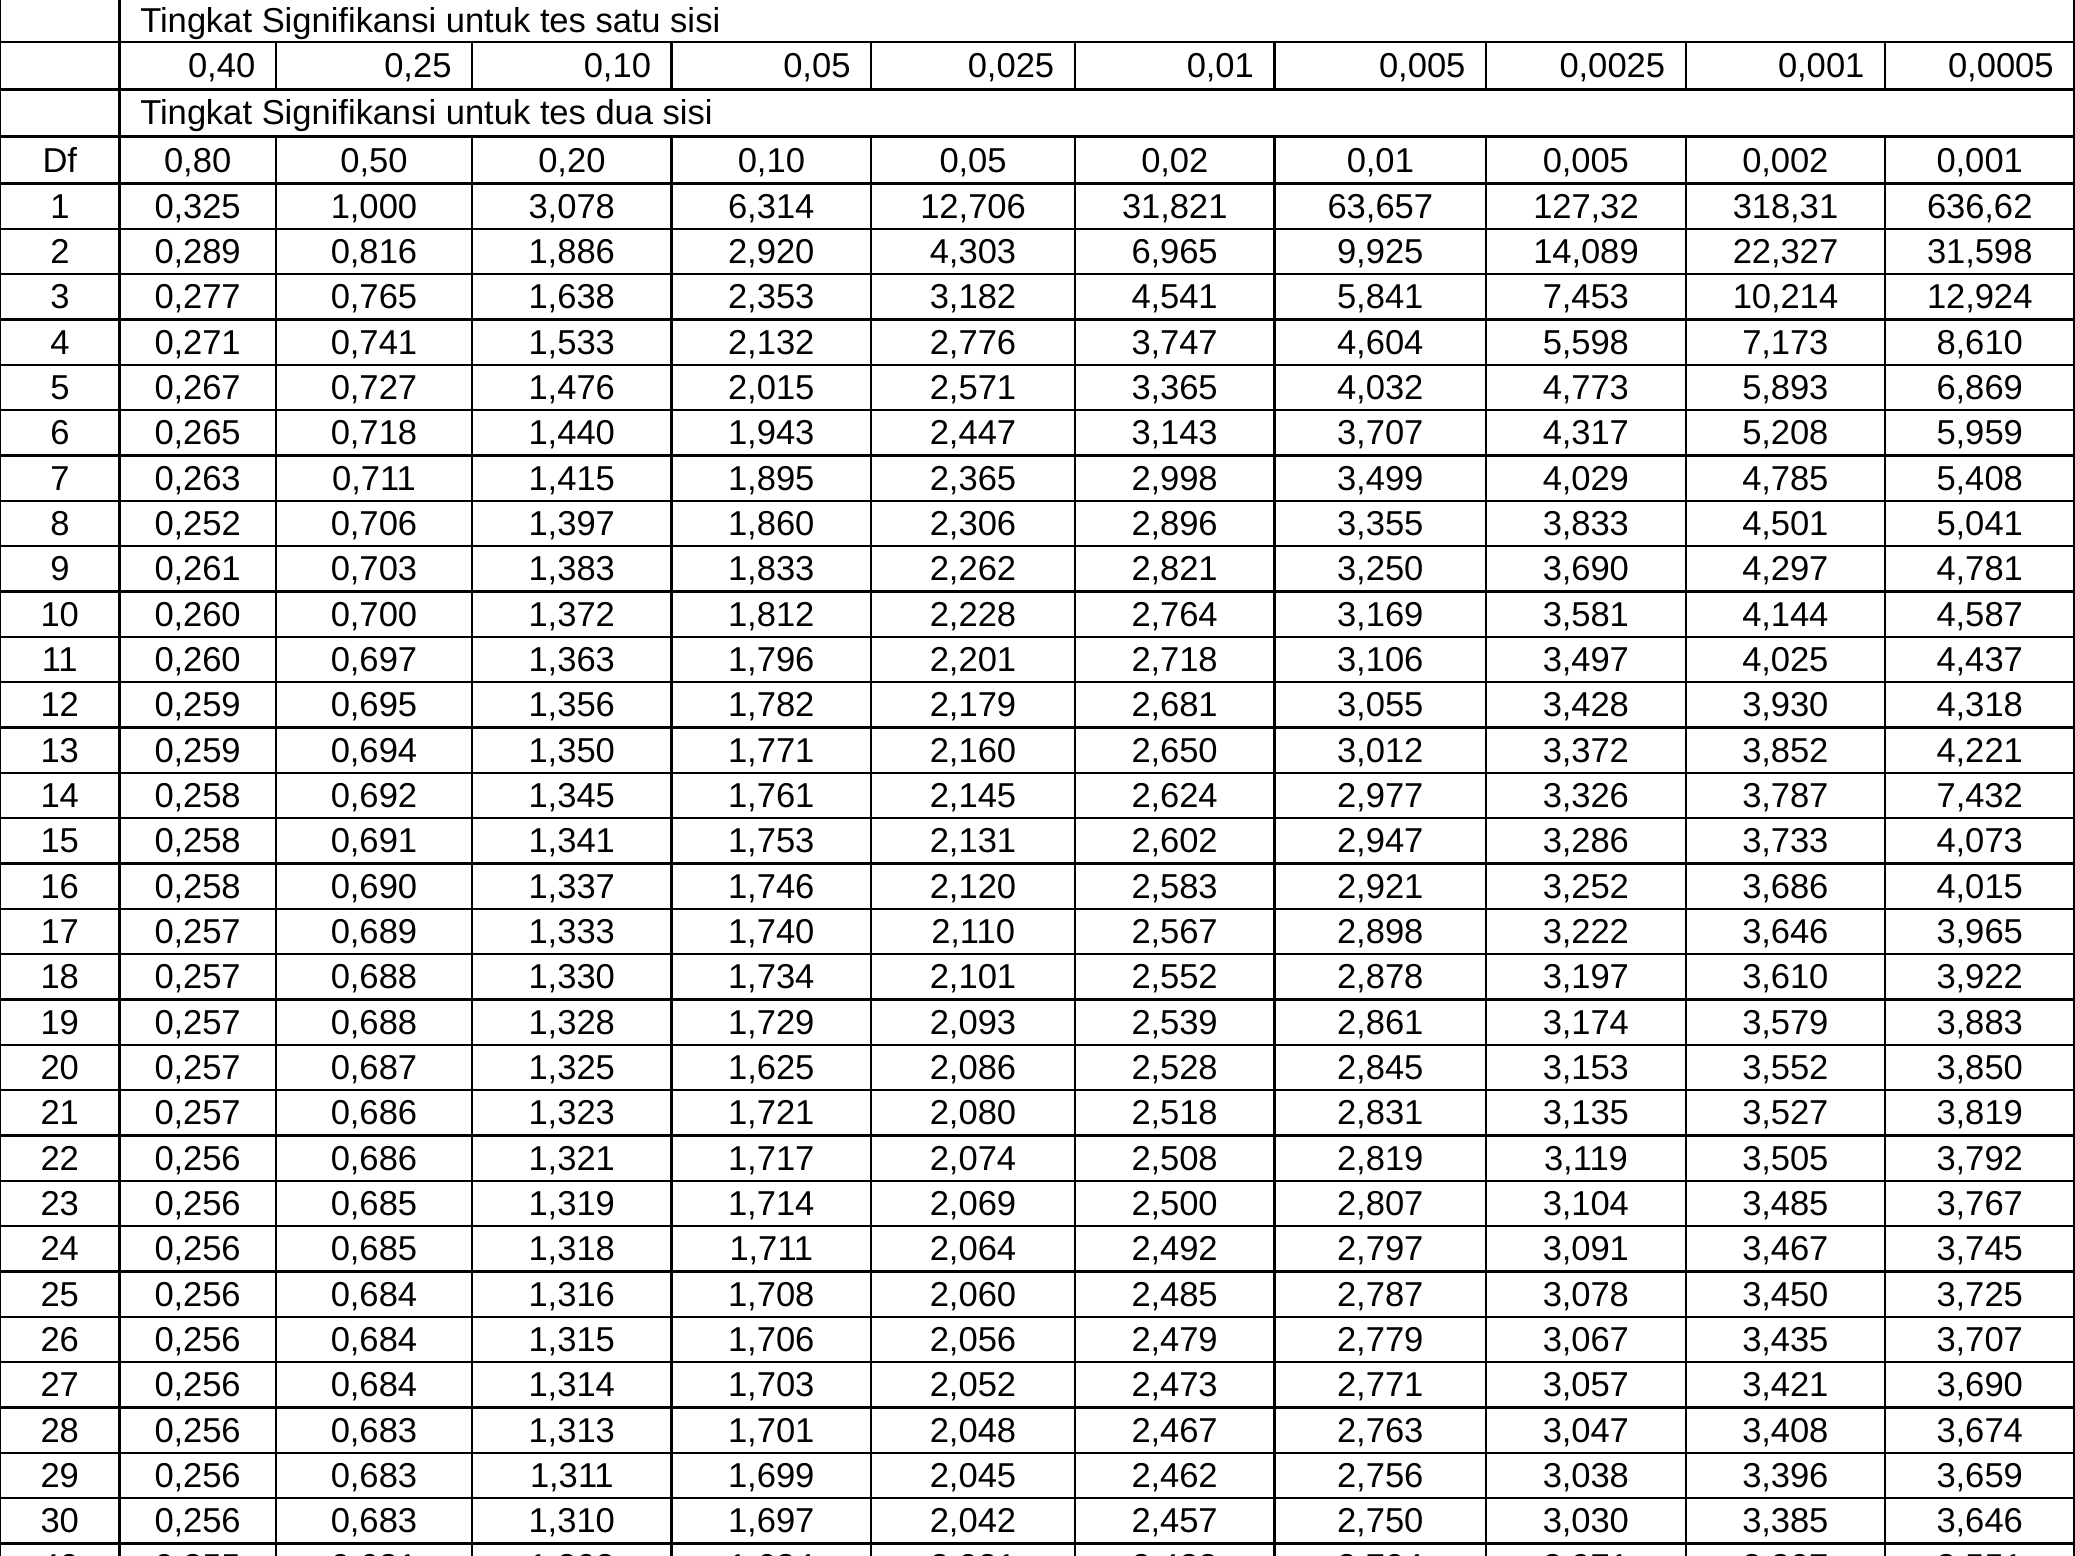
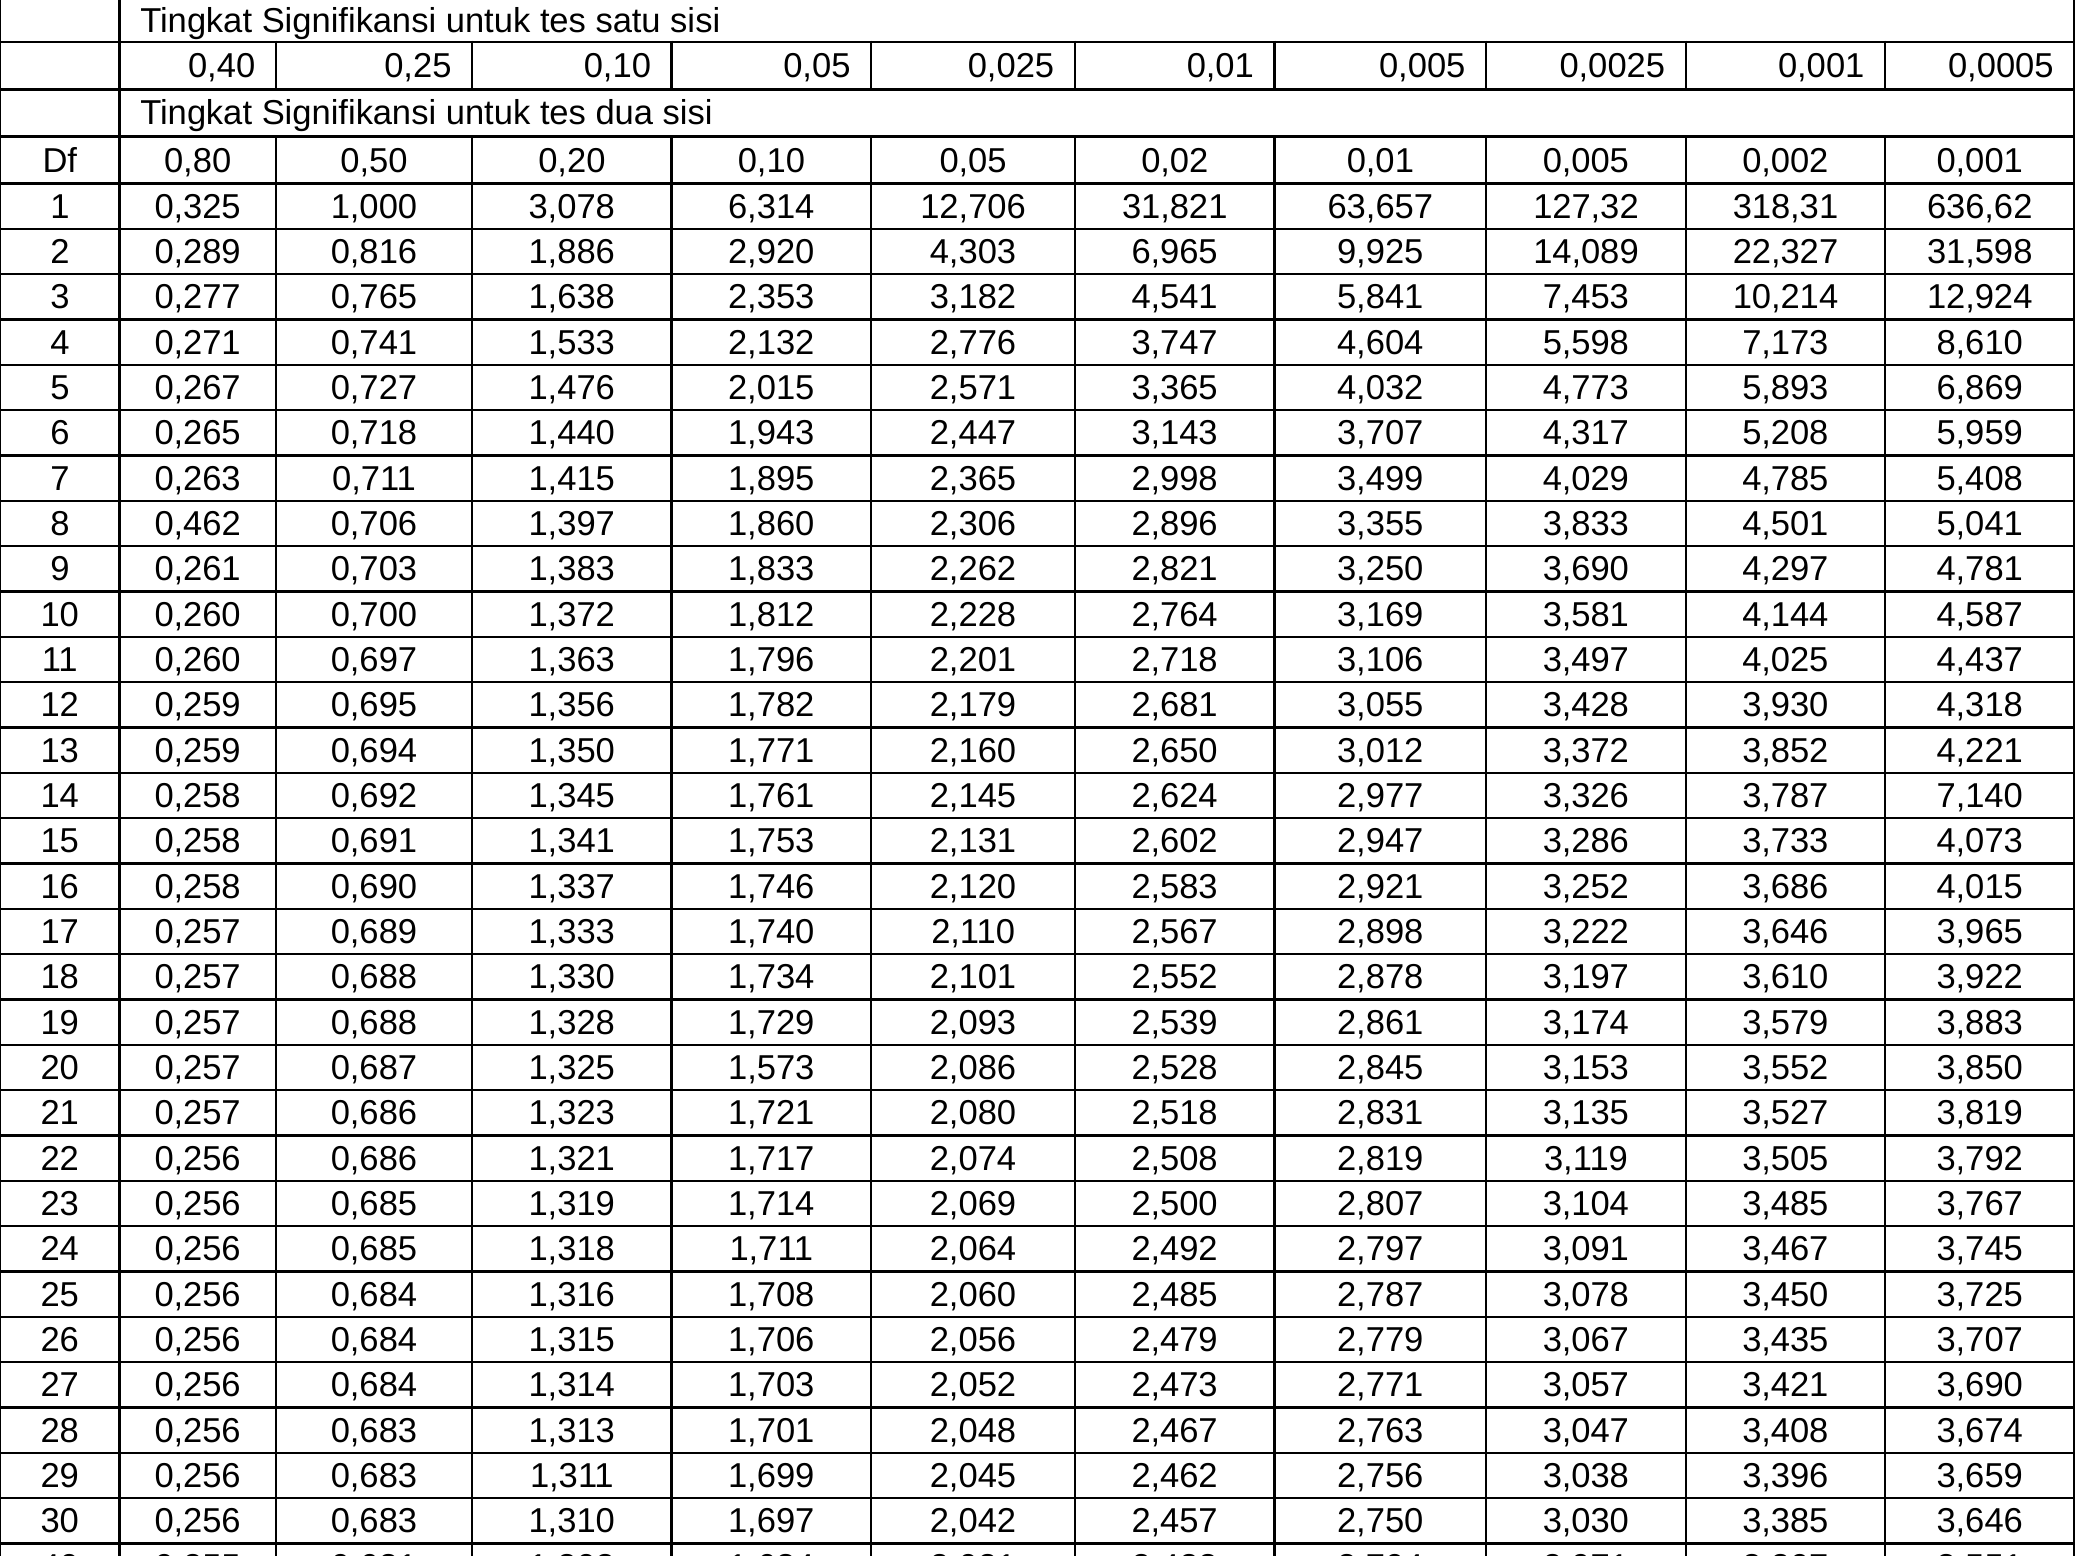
0,252: 0,252 -> 0,462 (198, 524)
7,432: 7,432 -> 7,140 (1980, 796)
1,625: 1,625 -> 1,573 (771, 1068)
